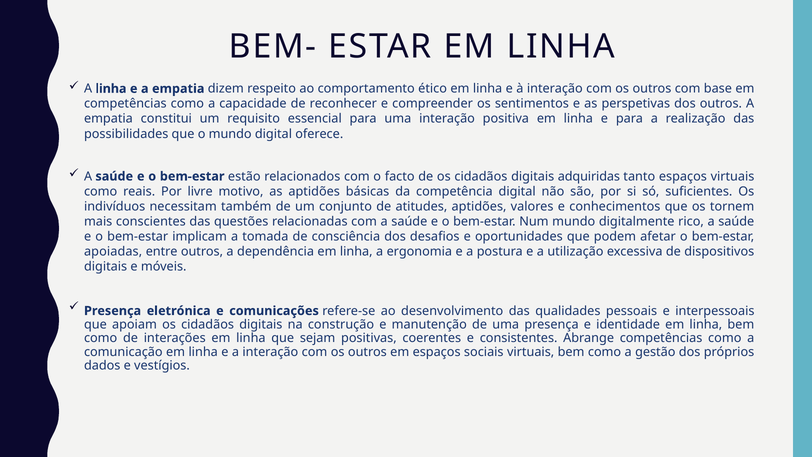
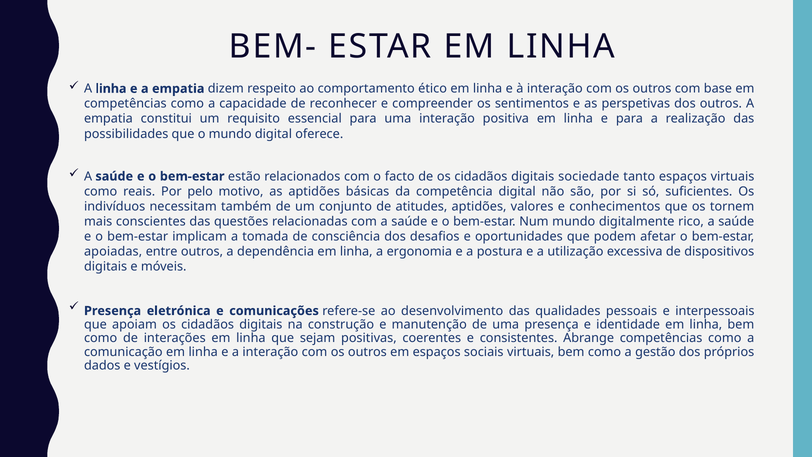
adquiridas: adquiridas -> sociedade (589, 176)
livre: livre -> pelo (200, 191)
